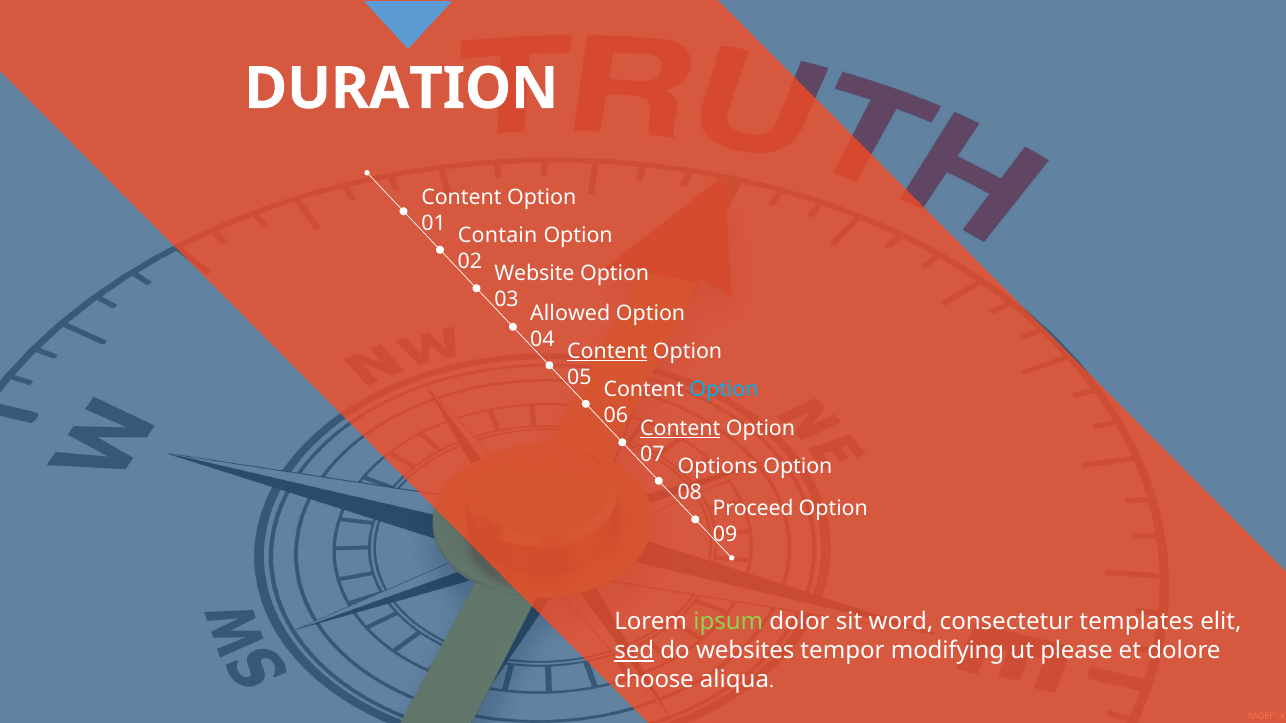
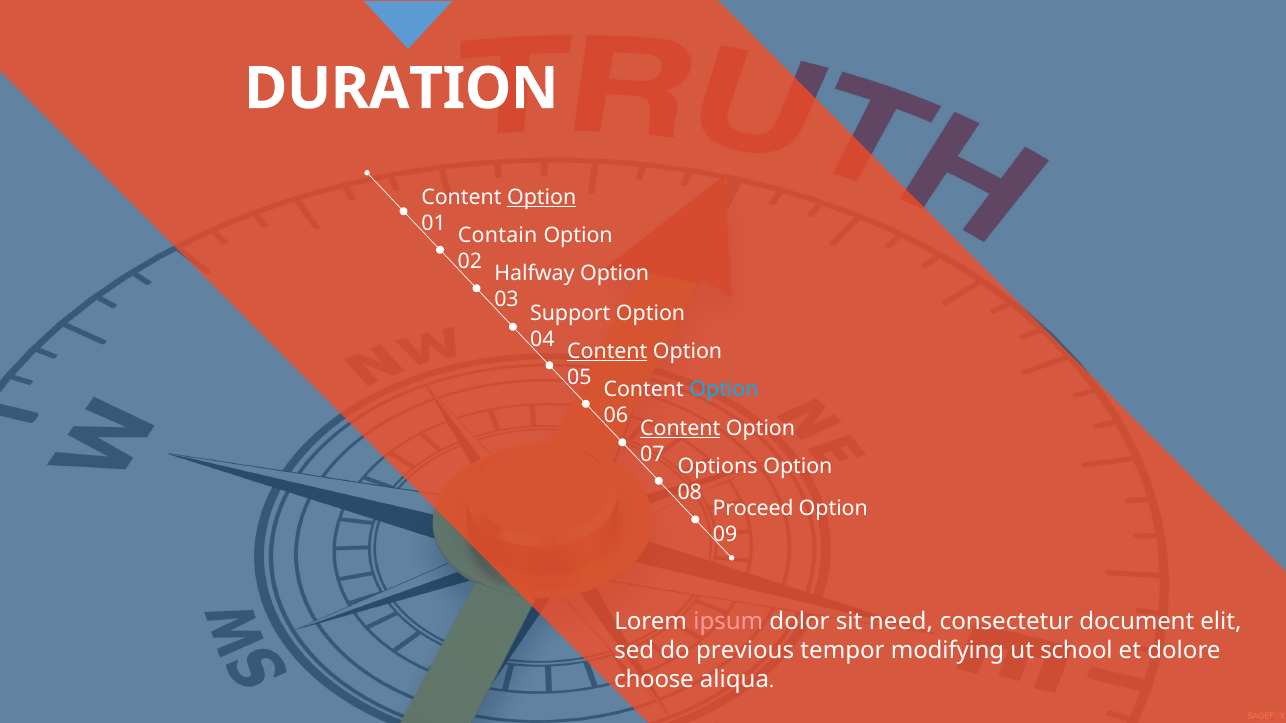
Option underline: none -> present (542, 197)
Website: Website -> Halfway (534, 274)
Allowed: Allowed -> Support (570, 314)
ipsum colour: light green -> pink (728, 622)
word: word -> need (901, 622)
templates: templates -> document (1137, 622)
sed underline: present -> none (634, 651)
websites: websites -> previous (745, 651)
please: please -> school (1076, 651)
